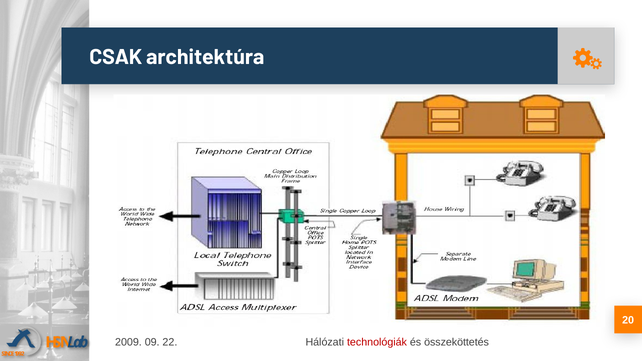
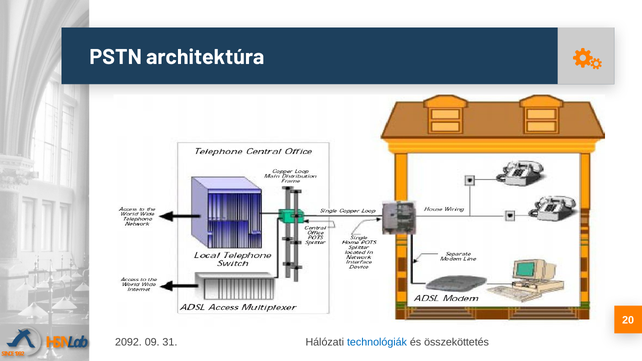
CSAK: CSAK -> PSTN (116, 57)
2009: 2009 -> 2092 (128, 343)
22: 22 -> 31 (170, 343)
technológiák colour: red -> blue (377, 343)
